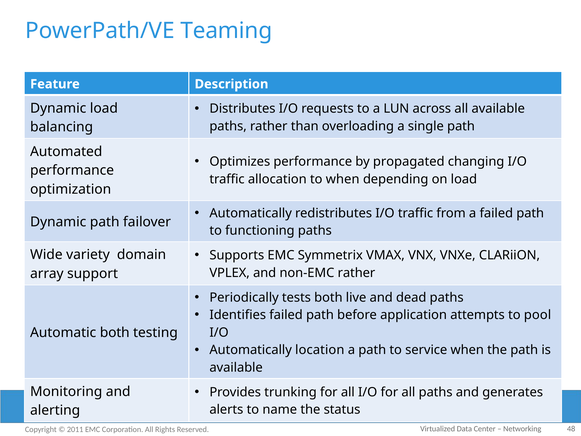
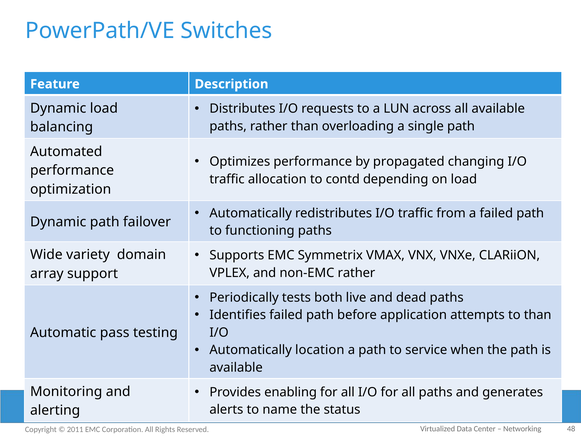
Teaming: Teaming -> Switches (226, 31)
to when: when -> contd (343, 179)
to pool: pool -> than (538, 315)
Automatic both: both -> pass (115, 332)
trunking: trunking -> enabling (291, 392)
